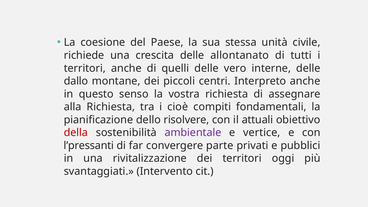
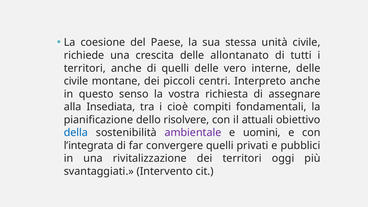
dallo: dallo -> civile (76, 81)
alla Richiesta: Richiesta -> Insediata (111, 107)
della colour: red -> blue (76, 133)
vertice: vertice -> uomini (262, 133)
l’pressanti: l’pressanti -> l’integrata (89, 146)
convergere parte: parte -> quelli (220, 146)
